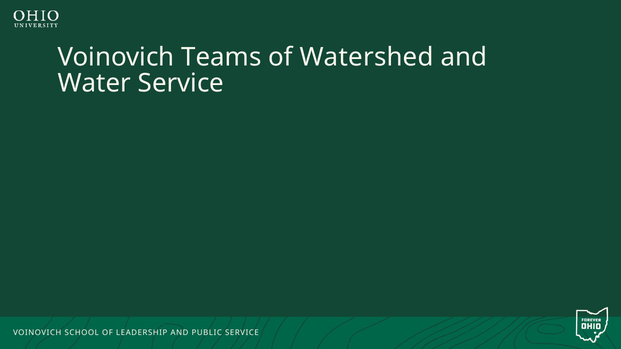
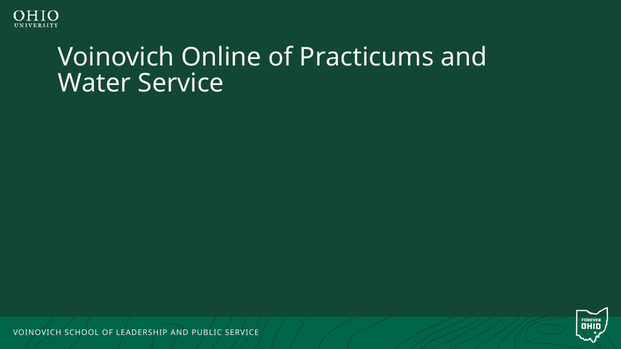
Teams: Teams -> Online (221, 57)
Watershed: Watershed -> Practicums (367, 57)
